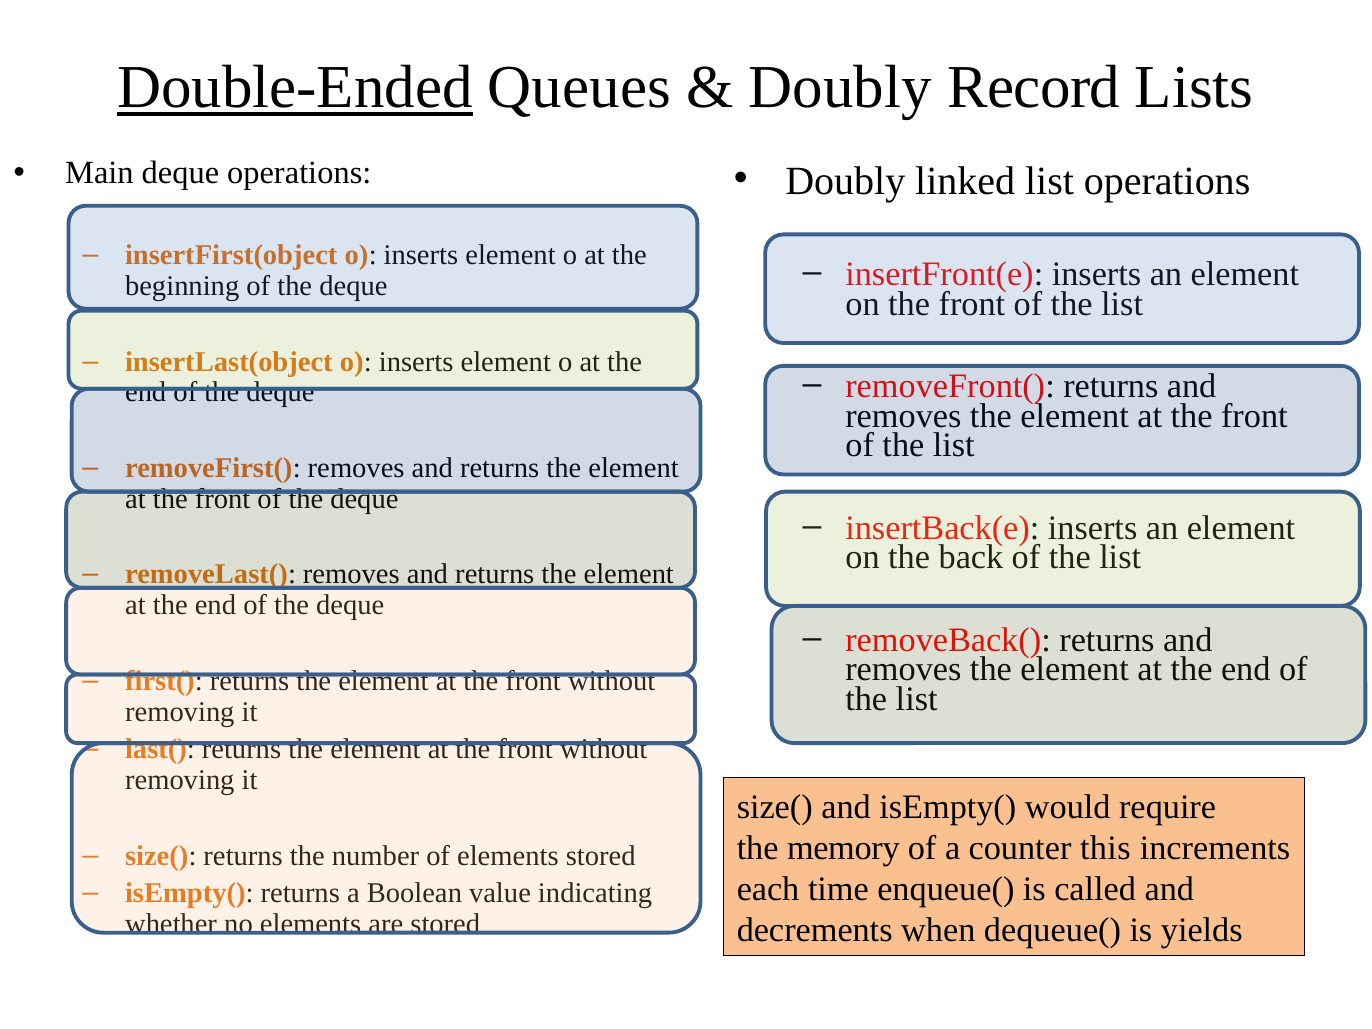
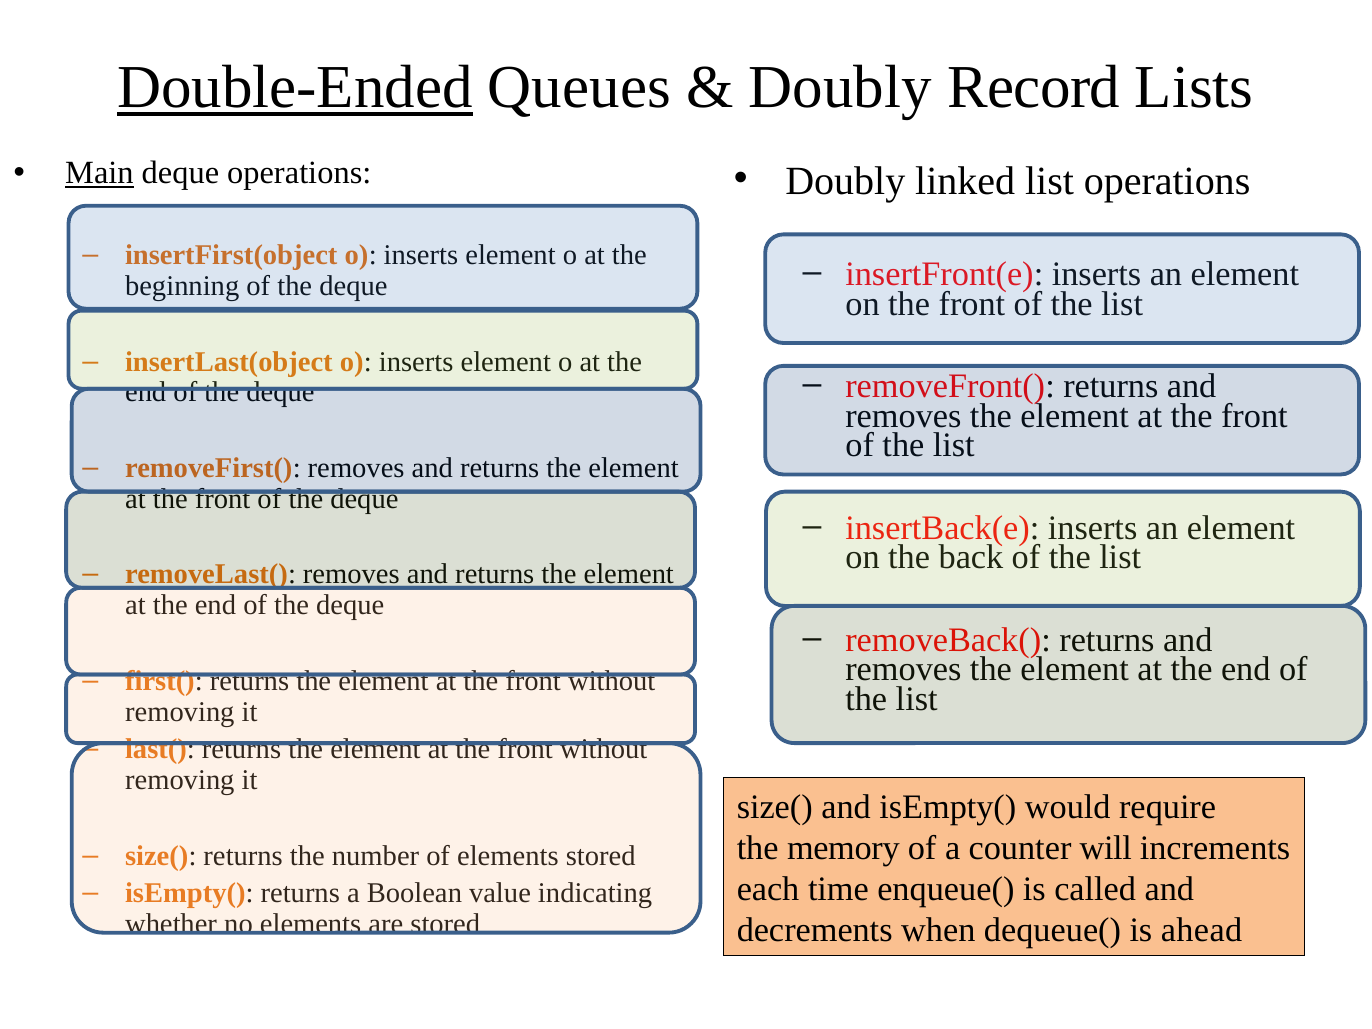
Main underline: none -> present (99, 173)
this: this -> will (1106, 848)
yields: yields -> ahead (1202, 931)
